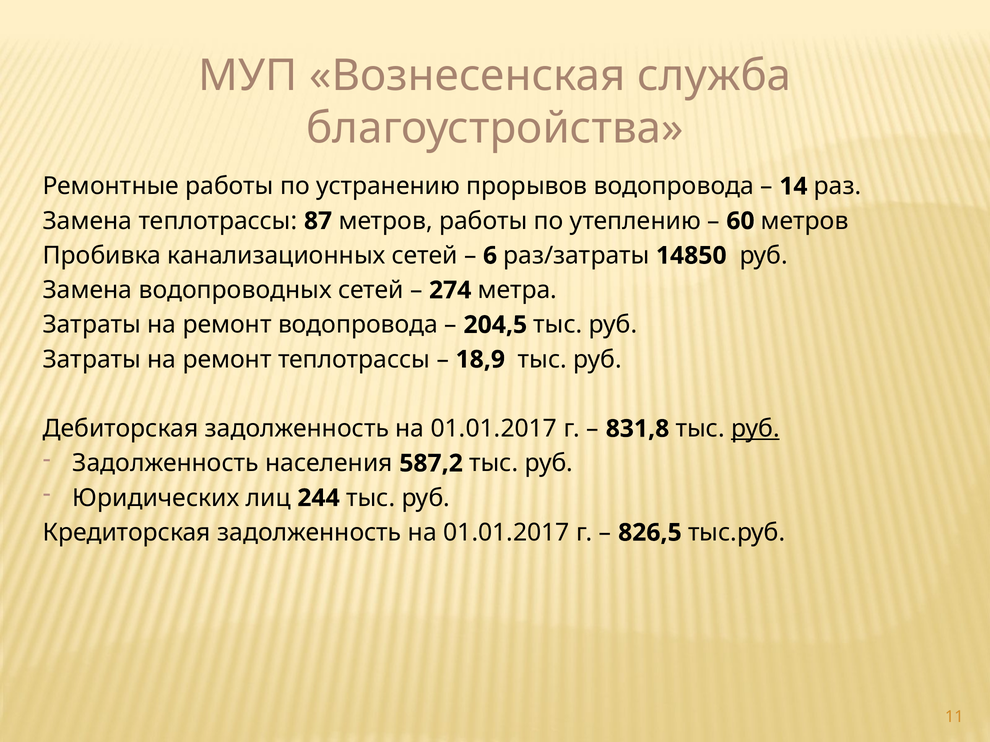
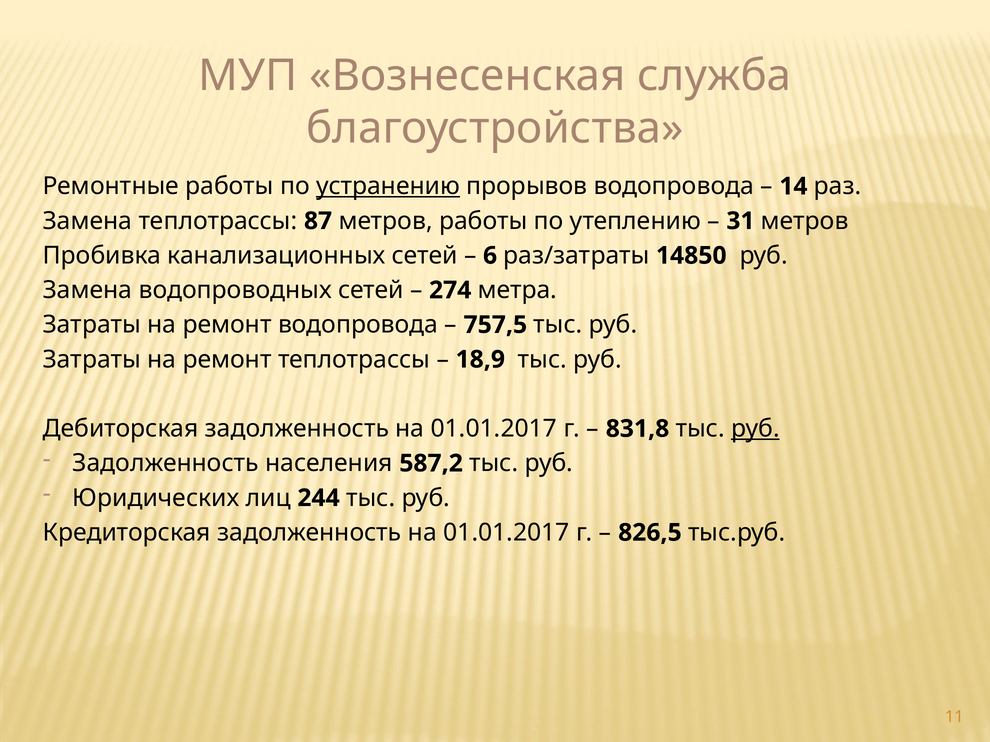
устранению underline: none -> present (388, 186)
60: 60 -> 31 (740, 221)
204,5: 204,5 -> 757,5 (495, 325)
